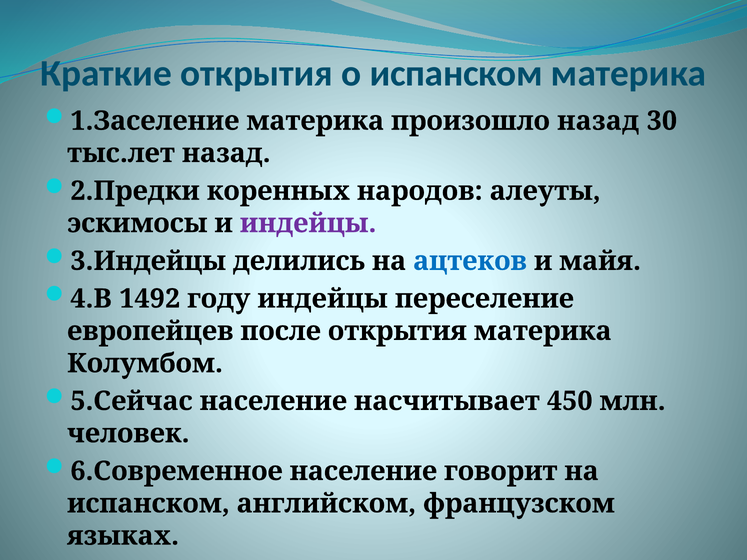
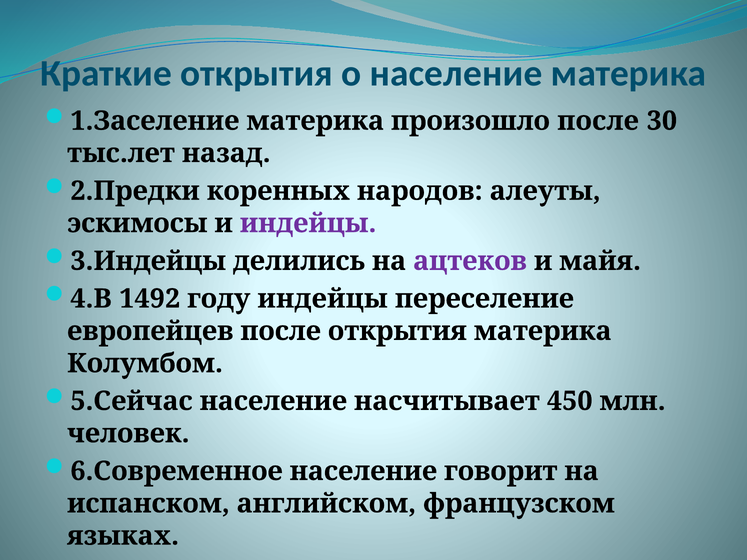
о испанском: испанском -> население (456, 74)
произошло назад: назад -> после (598, 121)
ацтеков colour: blue -> purple (470, 261)
